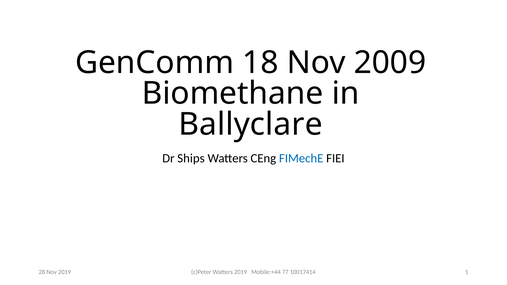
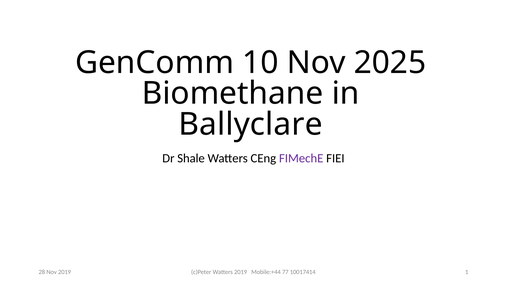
18: 18 -> 10 (260, 63)
2009: 2009 -> 2025 (390, 63)
Ships: Ships -> Shale (191, 158)
FIMechE colour: blue -> purple (301, 158)
